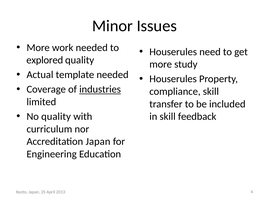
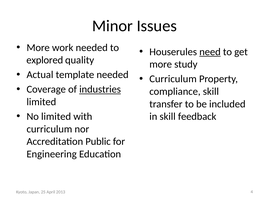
need underline: none -> present (210, 52)
Houserules: Houserules -> Curriculum (173, 79)
No quality: quality -> limited (56, 117)
Accreditation Japan: Japan -> Public (98, 142)
